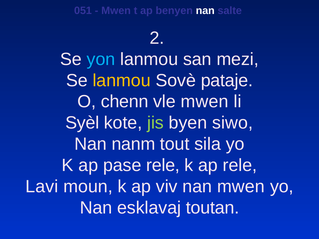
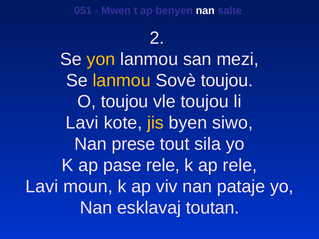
yon colour: light blue -> yellow (101, 59)
Sovè pataje: pataje -> toujou (227, 80)
O chenn: chenn -> toujou (125, 102)
vle mwen: mwen -> toujou (205, 102)
Syèl: Syèl -> Lavi (82, 123)
jis colour: light green -> yellow (155, 123)
nanm: nanm -> prese (133, 144)
nan mwen: mwen -> pataje (241, 187)
